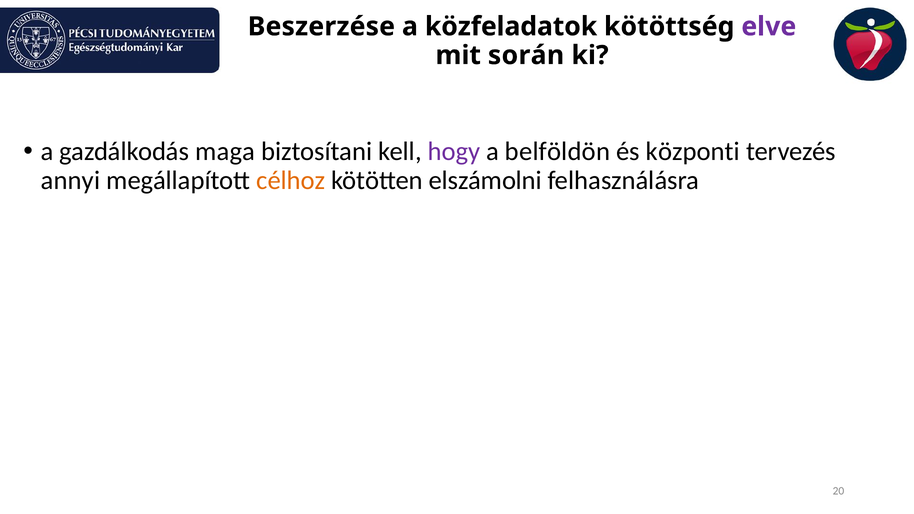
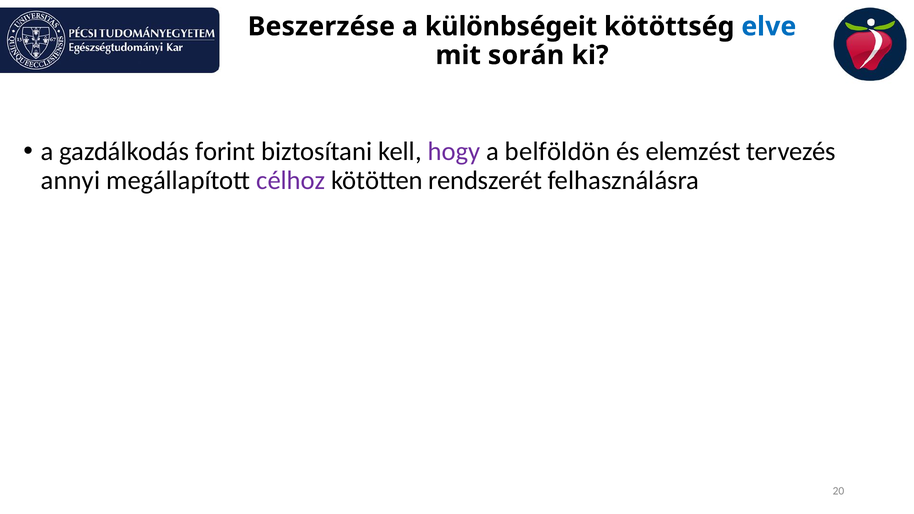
közfeladatok: közfeladatok -> különbségeit (511, 27)
elve colour: purple -> blue (769, 27)
maga: maga -> forint (225, 152)
központi: központi -> elemzést (693, 152)
célhoz colour: orange -> purple (291, 180)
elszámolni: elszámolni -> rendszerét (485, 180)
